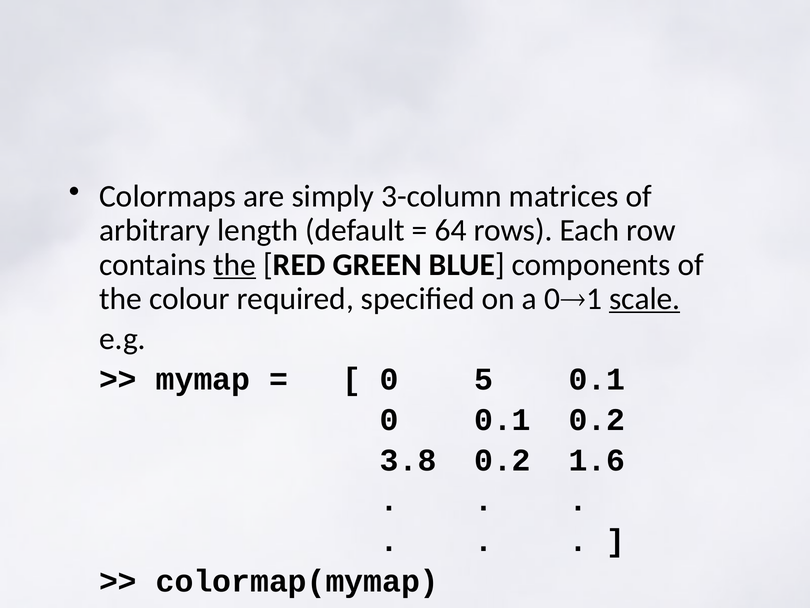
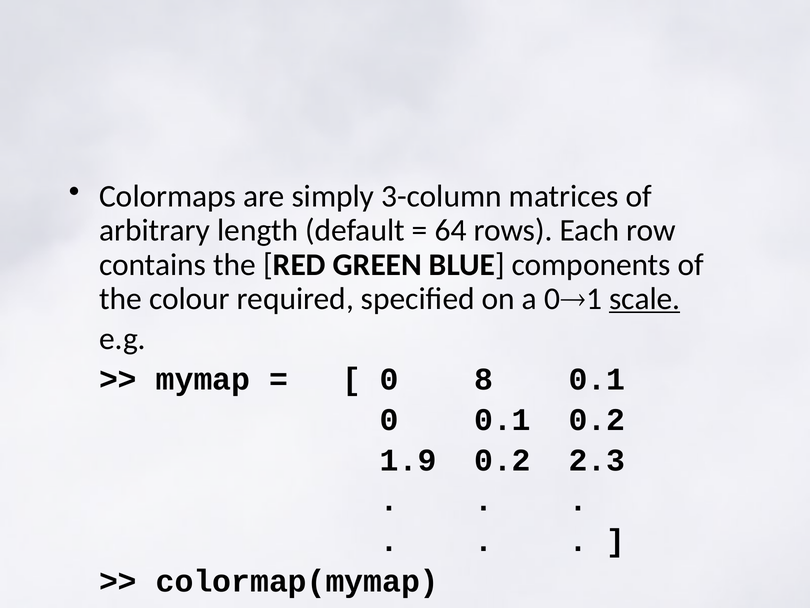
the underline: present -> none (235, 264)
5: 5 -> 8 (484, 379)
3.8: 3.8 -> 1.9 (408, 460)
1.6: 1.6 -> 2.3 (597, 460)
